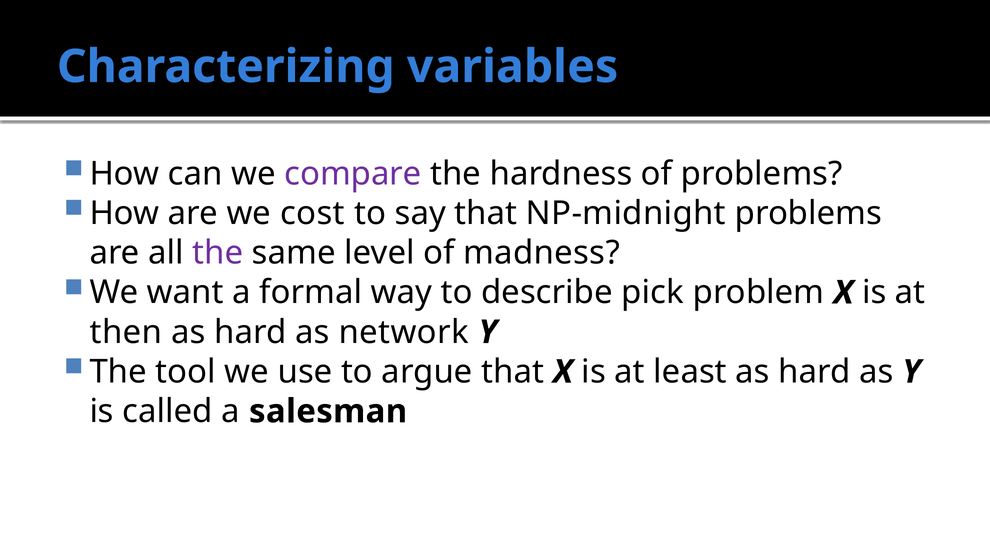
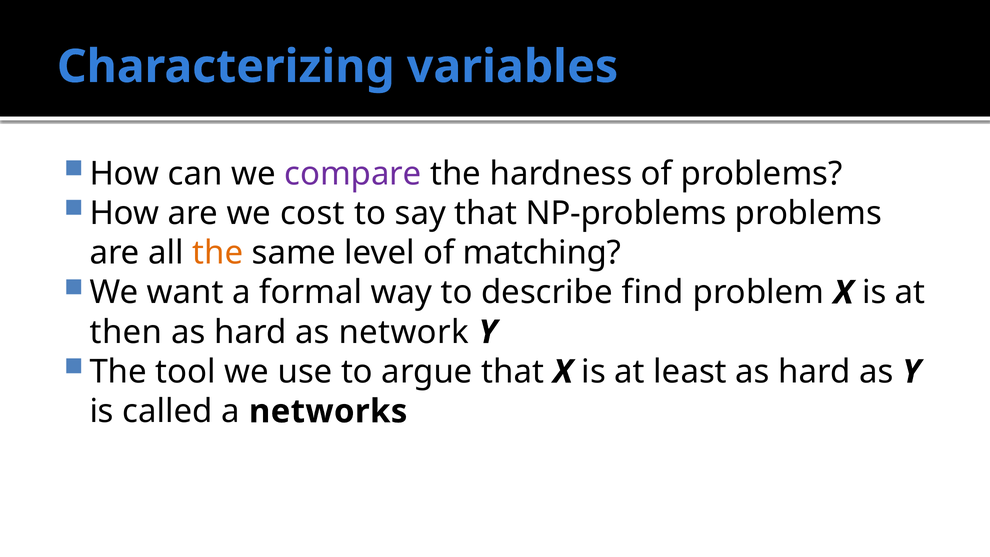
NP-midnight: NP-midnight -> NP-problems (626, 213)
the colour: purple -> orange (218, 253)
madness: madness -> matching (542, 253)
pick: pick -> find (653, 293)
salesman: salesman -> networks (328, 411)
